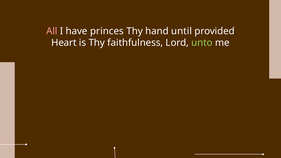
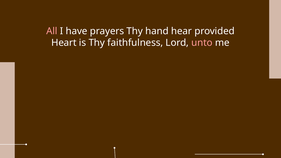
princes: princes -> prayers (107, 31)
until: until -> hear (182, 31)
unto colour: light green -> pink (202, 43)
